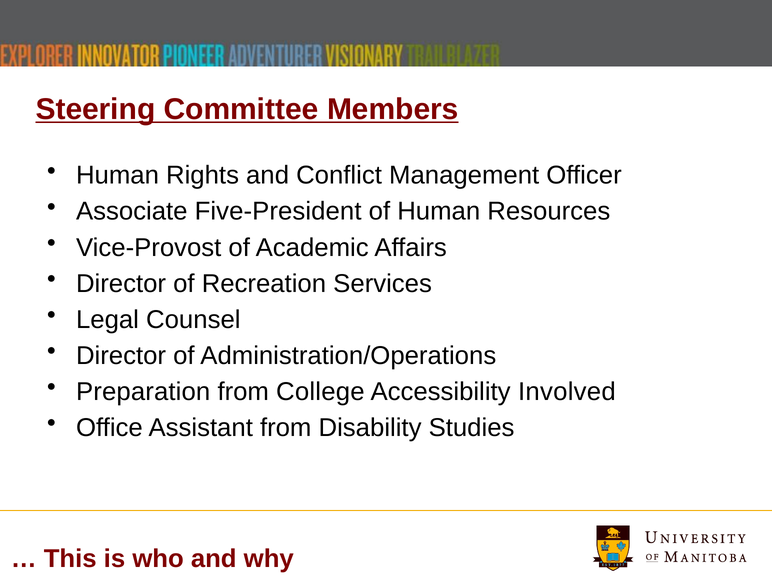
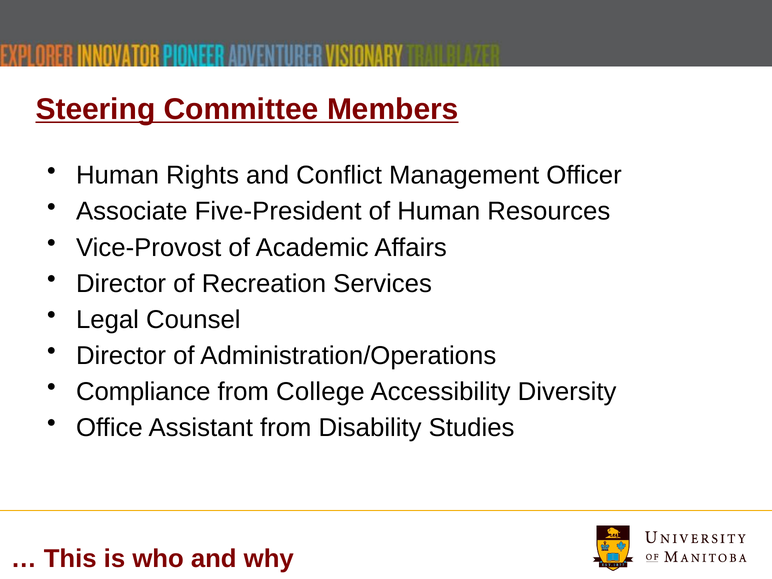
Preparation: Preparation -> Compliance (143, 392)
Involved: Involved -> Diversity (567, 392)
